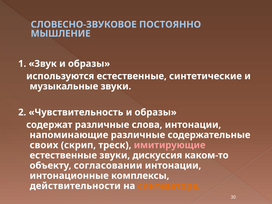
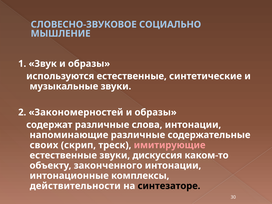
ПОСТОЯННО: ПОСТОЯННО -> СОЦИАЛЬНО (170, 25)
Чувствительность: Чувствительность -> Закономерностей (76, 112)
согласовании: согласовании -> законченного (108, 166)
синтезаторе colour: orange -> black (169, 186)
